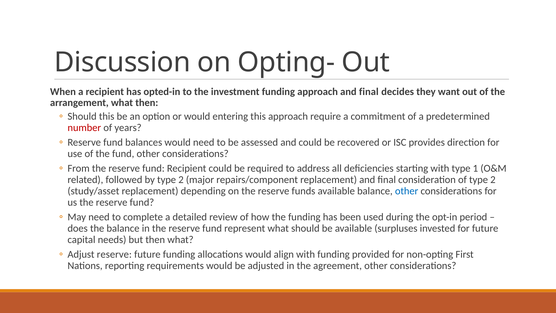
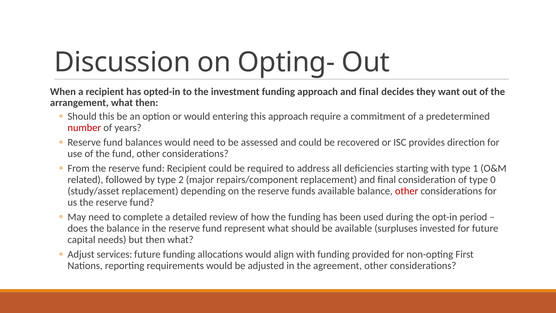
of type 2: 2 -> 0 (493, 180)
other colour: blue -> red (407, 191)
Adjust reserve: reserve -> services (114, 254)
